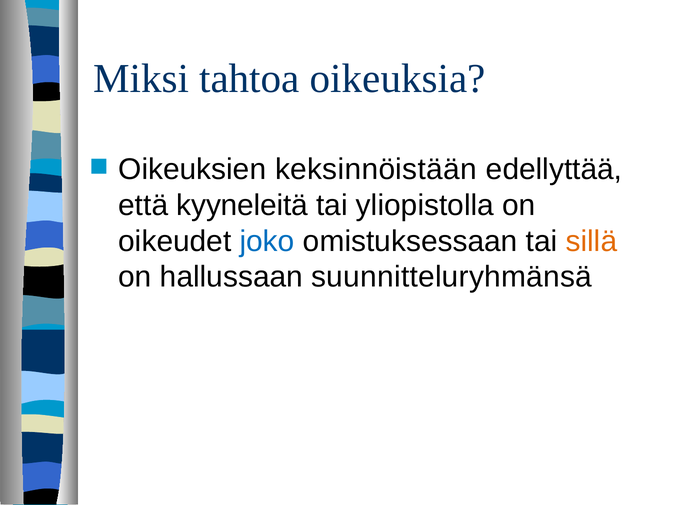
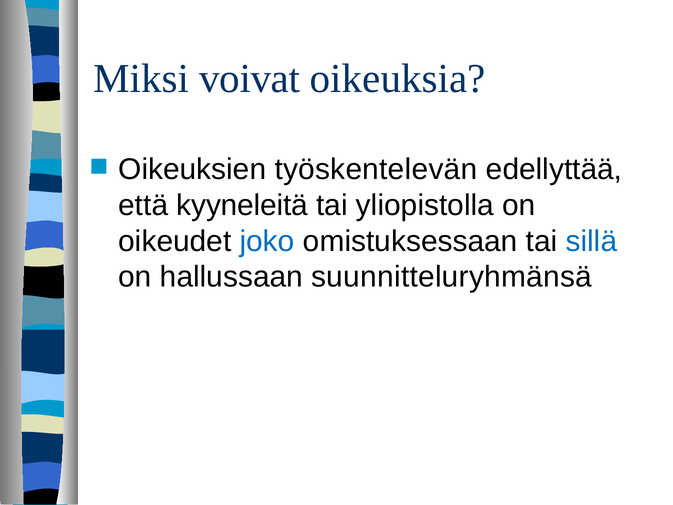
tahtoa: tahtoa -> voivat (250, 79)
keksinnöistään: keksinnöistään -> työskentelevän (376, 169)
sillä colour: orange -> blue (591, 241)
